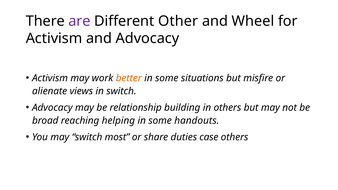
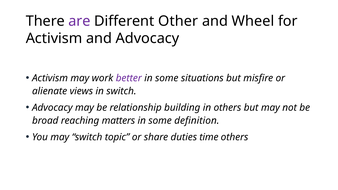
better colour: orange -> purple (129, 78)
helping: helping -> matters (118, 121)
handouts: handouts -> definition (197, 121)
most: most -> topic (117, 137)
case: case -> time (209, 137)
